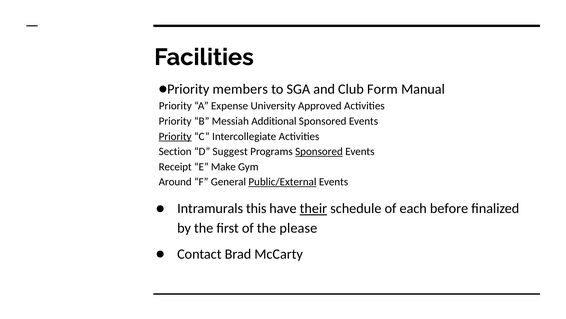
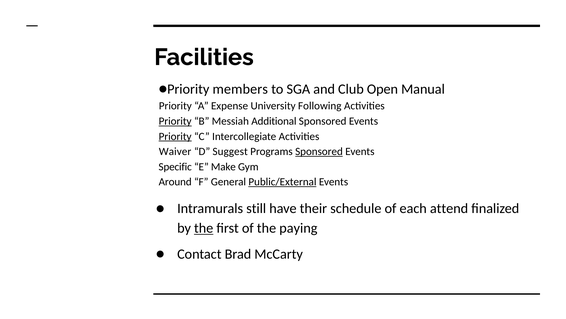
Form: Form -> Open (382, 89)
Approved: Approved -> Following (320, 106)
Priority underline: none -> present (175, 121)
Section: Section -> Waiver (175, 151)
Receipt: Receipt -> Specific (175, 167)
this: this -> still (256, 208)
their underline: present -> none (313, 208)
before: before -> attend (449, 208)
the underline: none -> present (204, 228)
please: please -> paying (298, 228)
